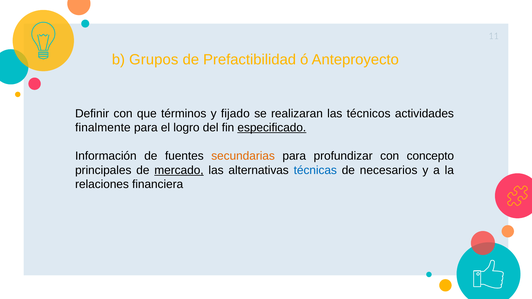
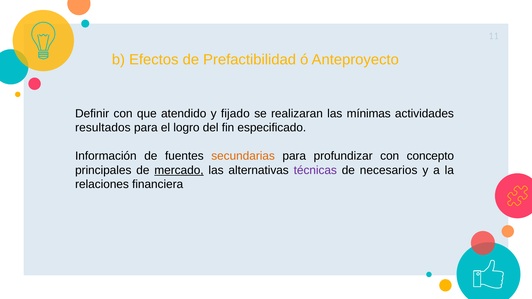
Grupos: Grupos -> Efectos (154, 60)
términos: términos -> atendido (184, 114)
técnicos: técnicos -> mínimas (369, 114)
finalmente: finalmente -> resultados (103, 128)
especificado underline: present -> none (272, 128)
técnicas colour: blue -> purple (315, 170)
